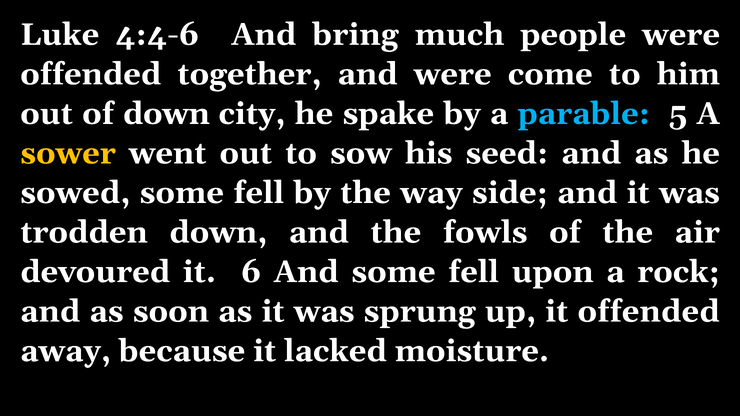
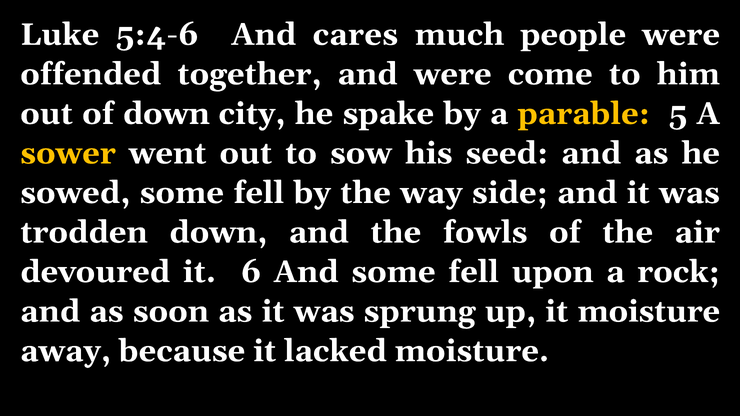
4:4-6: 4:4-6 -> 5:4-6 (157, 35)
bring: bring -> cares (355, 35)
parable colour: light blue -> yellow (584, 114)
it offended: offended -> moisture (649, 312)
